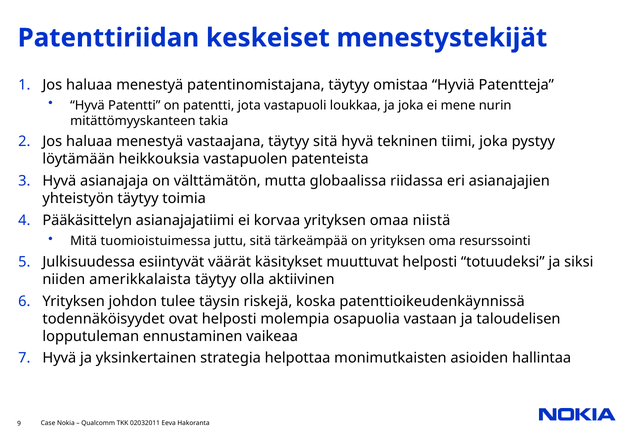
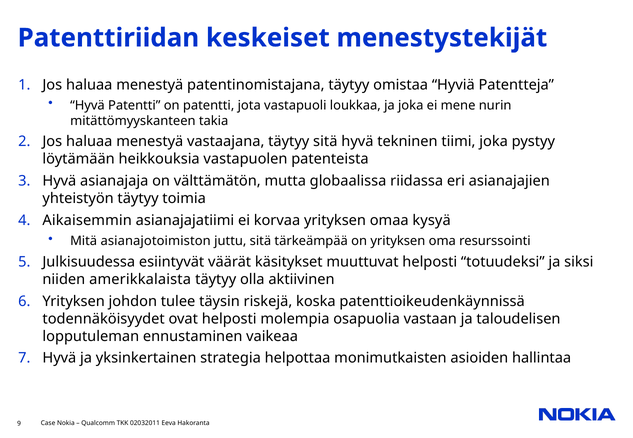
Pääkäsittelyn: Pääkäsittelyn -> Aikaisemmin (87, 221)
niistä: niistä -> kysyä (432, 221)
tuomioistuimessa: tuomioistuimessa -> asianajotoimiston (156, 241)
